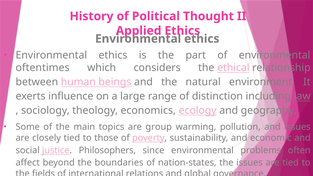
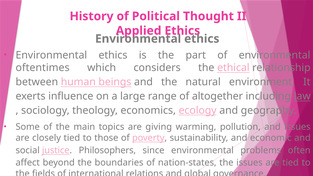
distinction: distinction -> altogether (217, 96)
group: group -> giving (159, 127)
